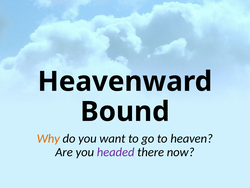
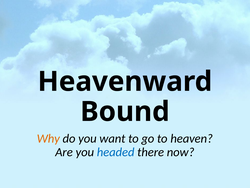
headed colour: purple -> blue (116, 152)
